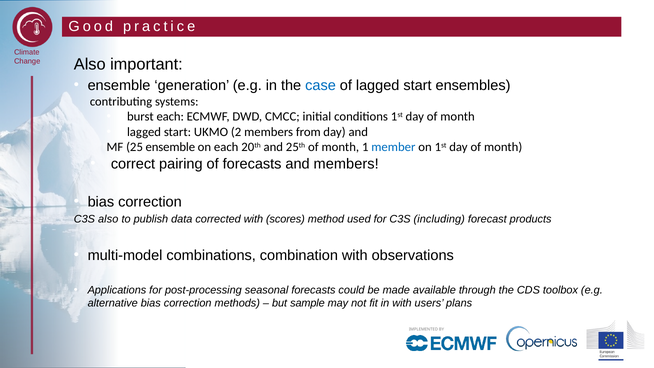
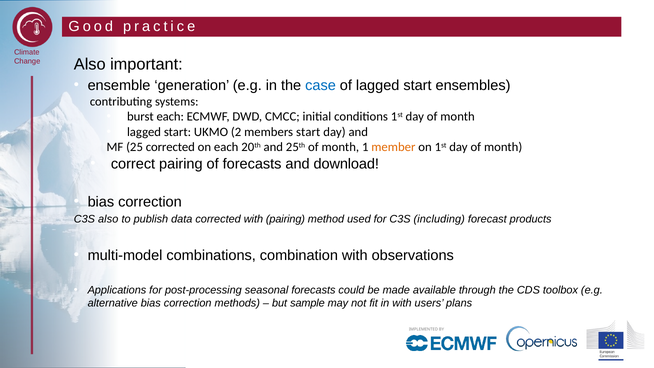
members from: from -> start (308, 132)
25 ensemble: ensemble -> corrected (170, 147)
member colour: blue -> orange (393, 147)
and members: members -> download (346, 164)
with scores: scores -> pairing (285, 219)
